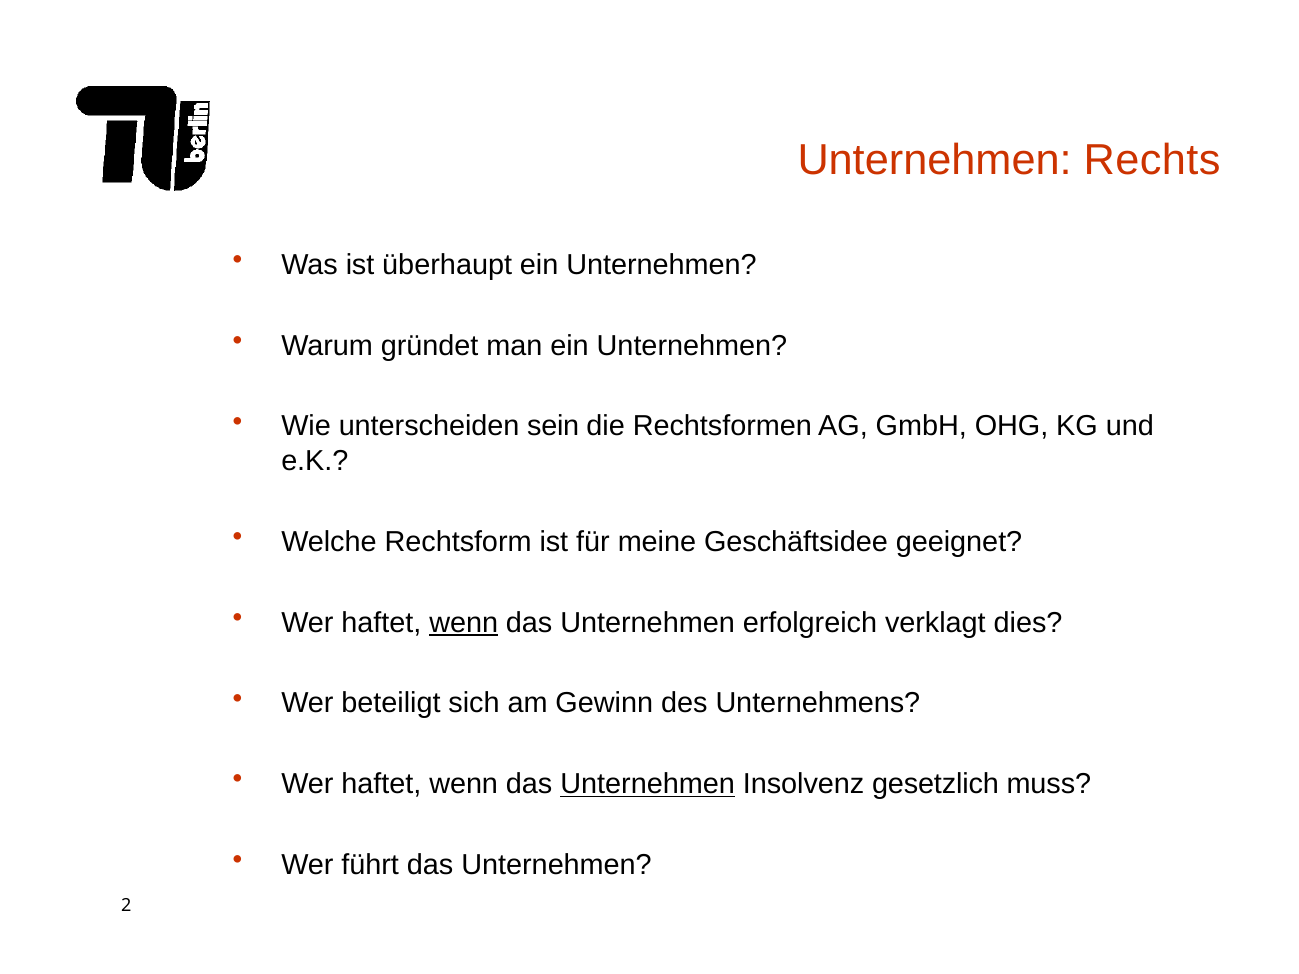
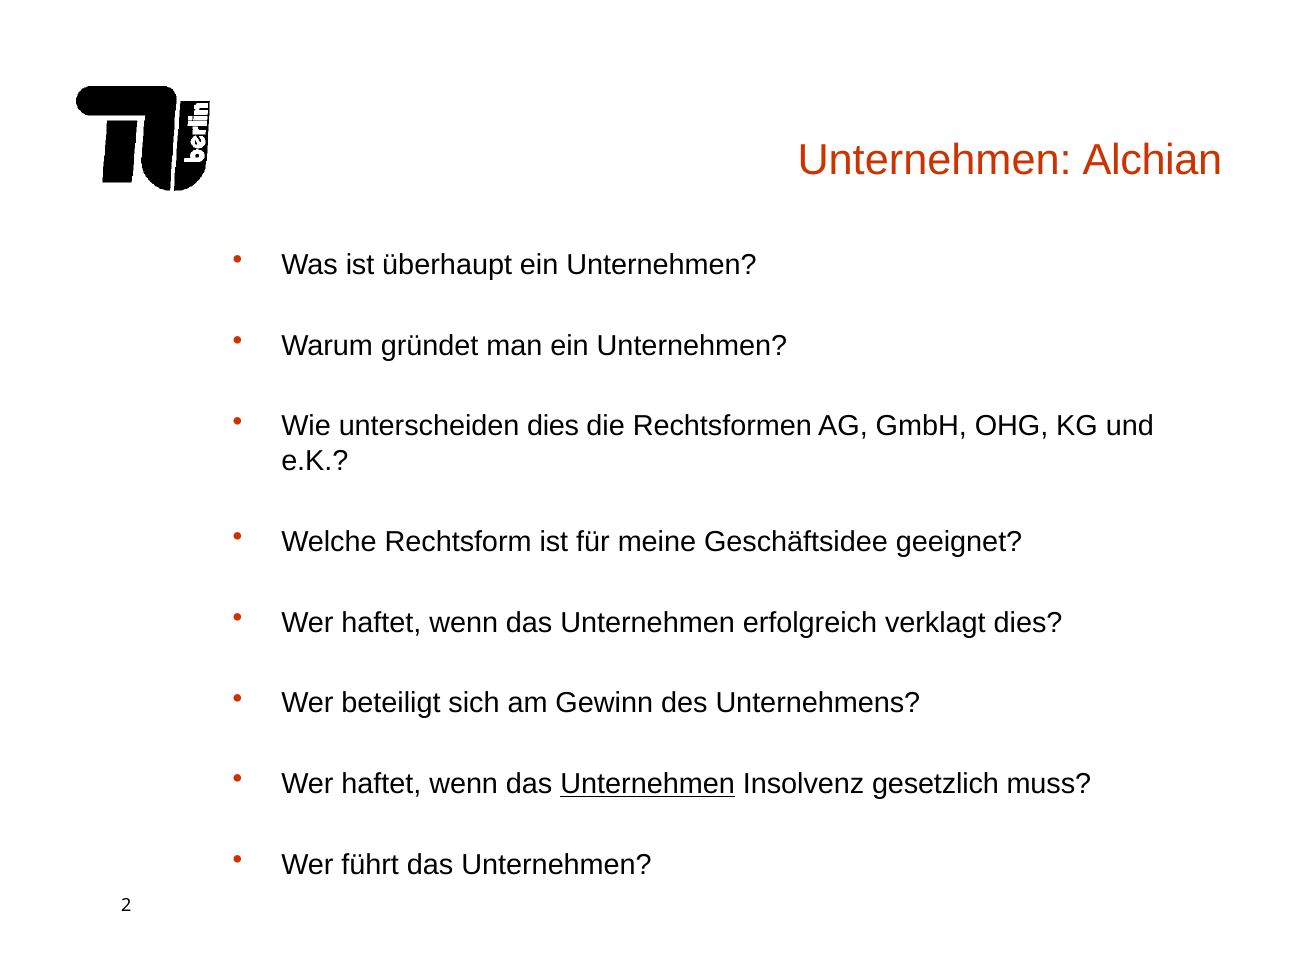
Rechts: Rechts -> Alchian (1152, 160)
unterscheiden sein: sein -> dies (553, 427)
wenn underline: present -> none (464, 623)
